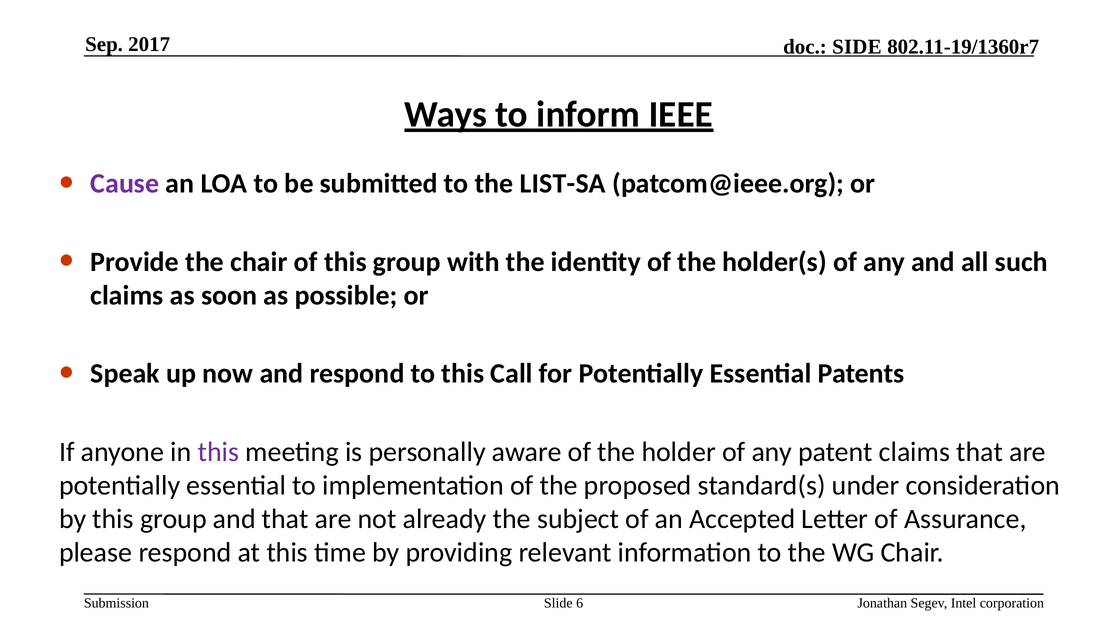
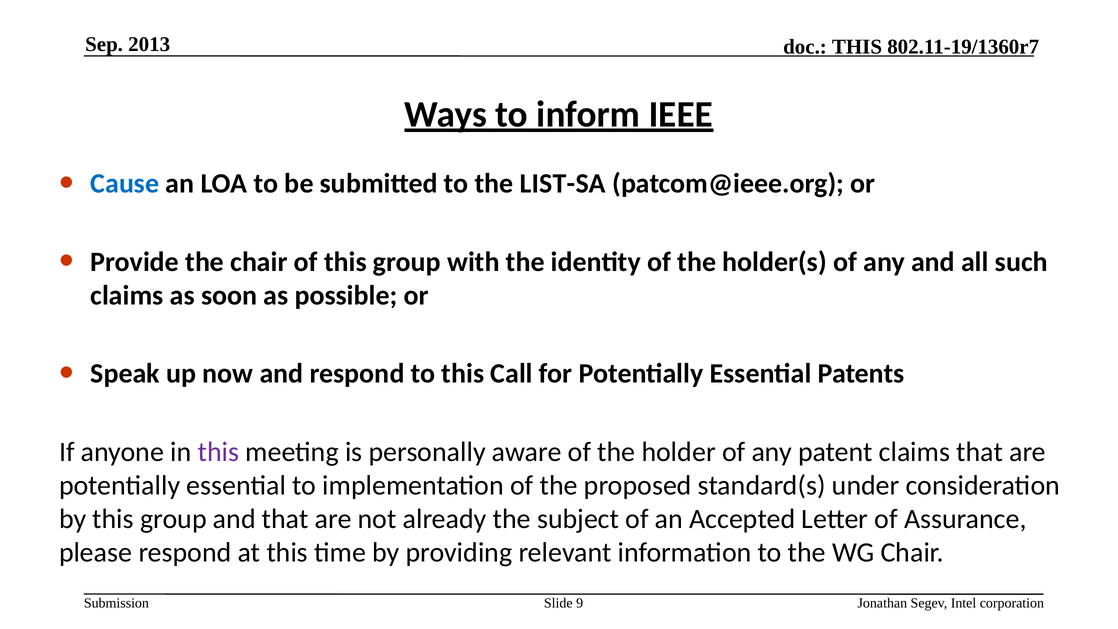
2017: 2017 -> 2013 (149, 44)
SIDE: SIDE -> THIS (857, 47)
Cause colour: purple -> blue (125, 184)
6: 6 -> 9 (580, 603)
